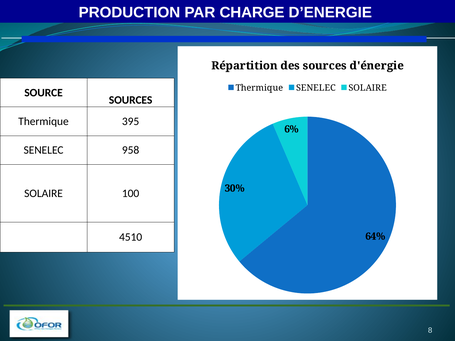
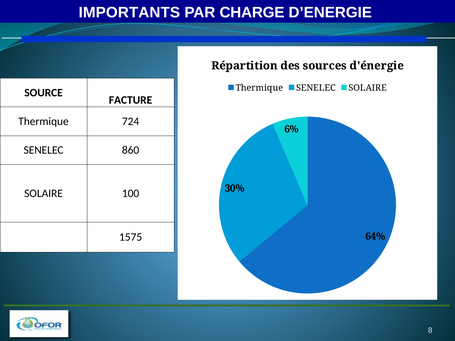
PRODUCTION: PRODUCTION -> IMPORTANTS (129, 12)
SOURCES: SOURCES -> FACTURE (131, 100)
395: 395 -> 724 (131, 122)
958: 958 -> 860 (131, 150)
4510: 4510 -> 1575 (131, 237)
